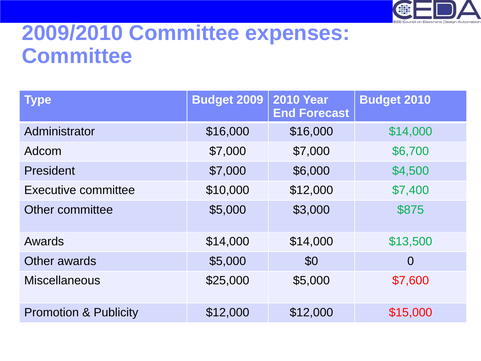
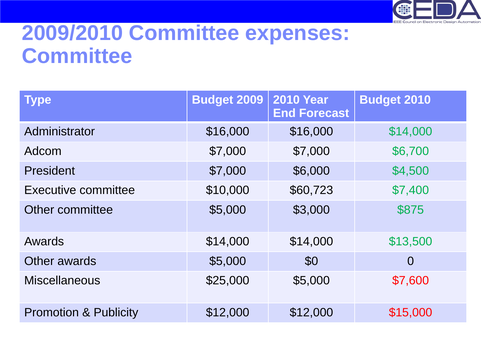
$10,000 $12,000: $12,000 -> $60,723 (311, 190)
